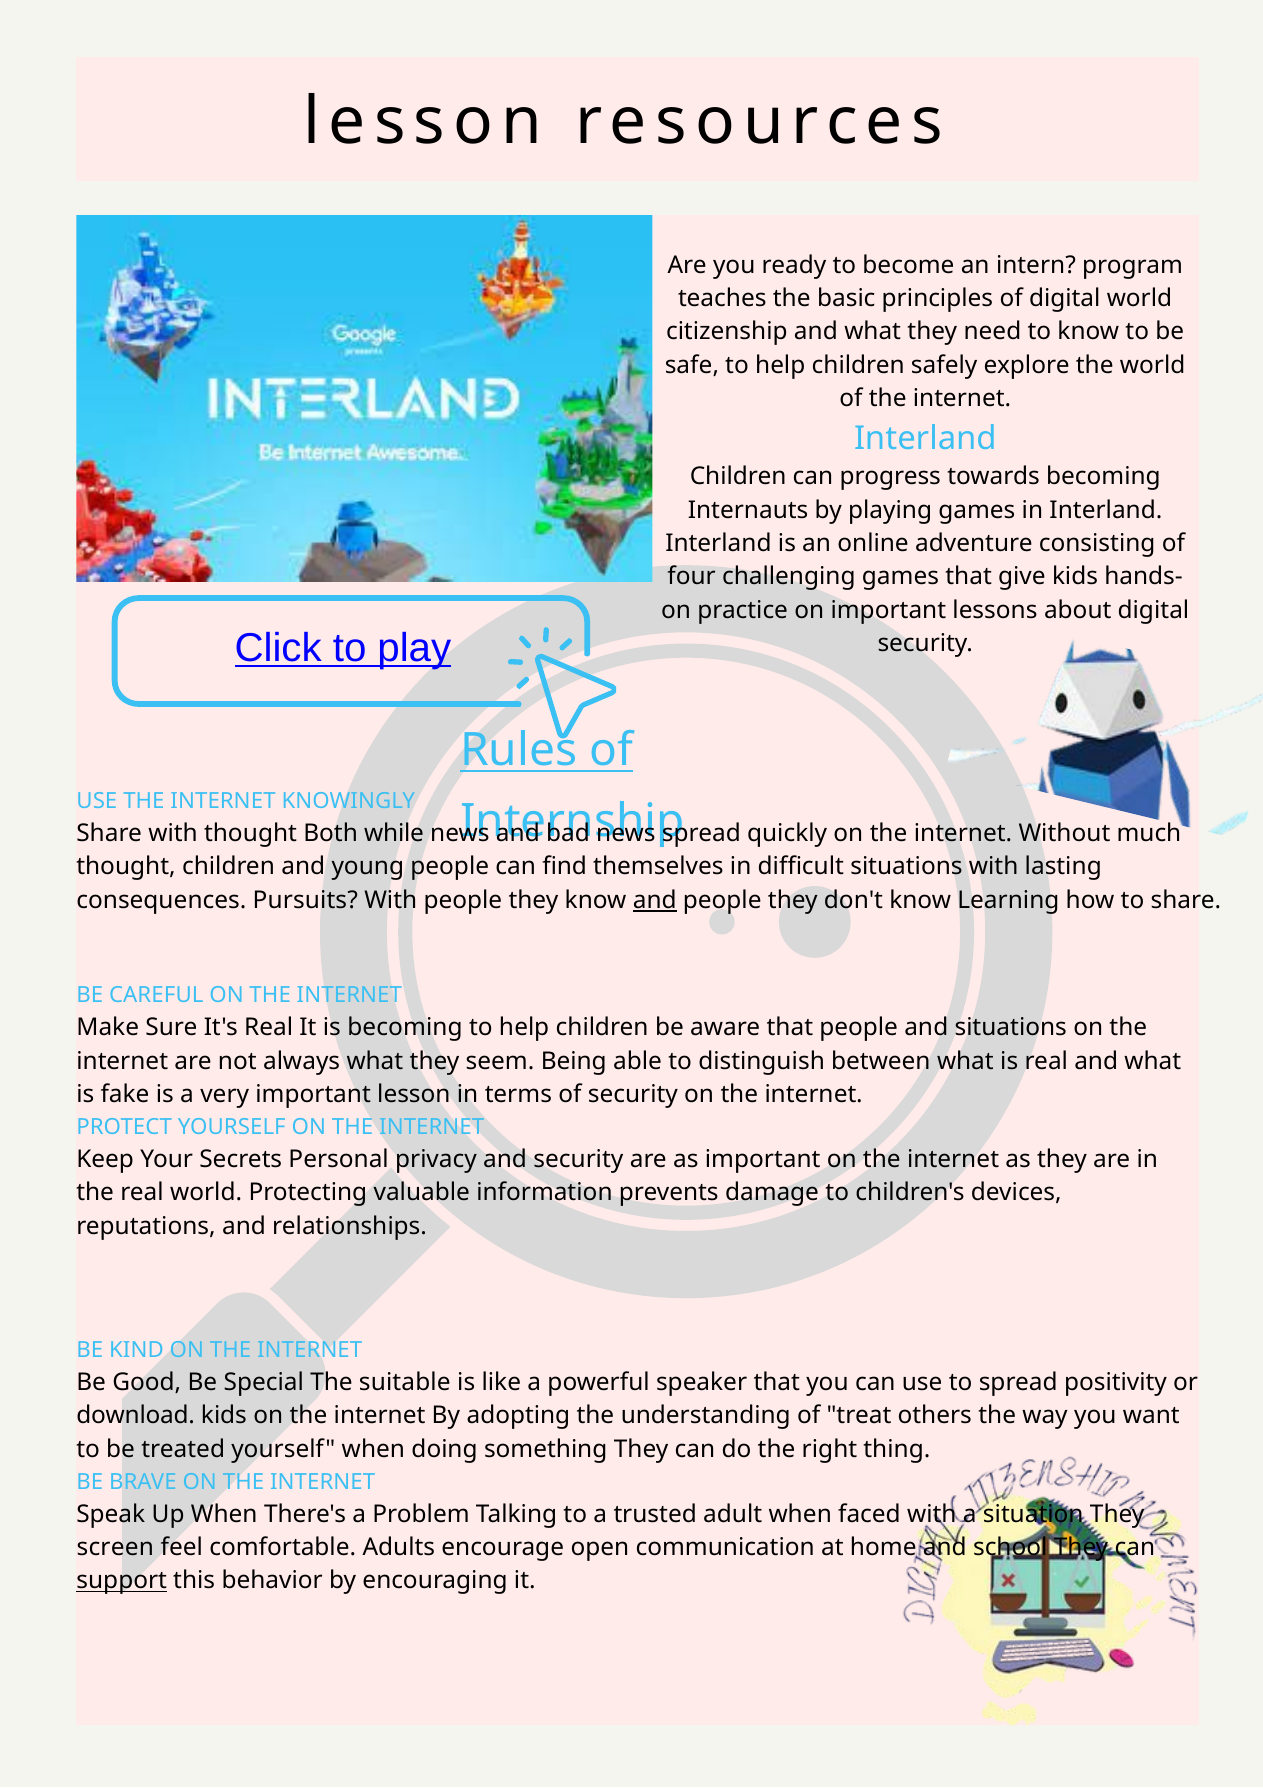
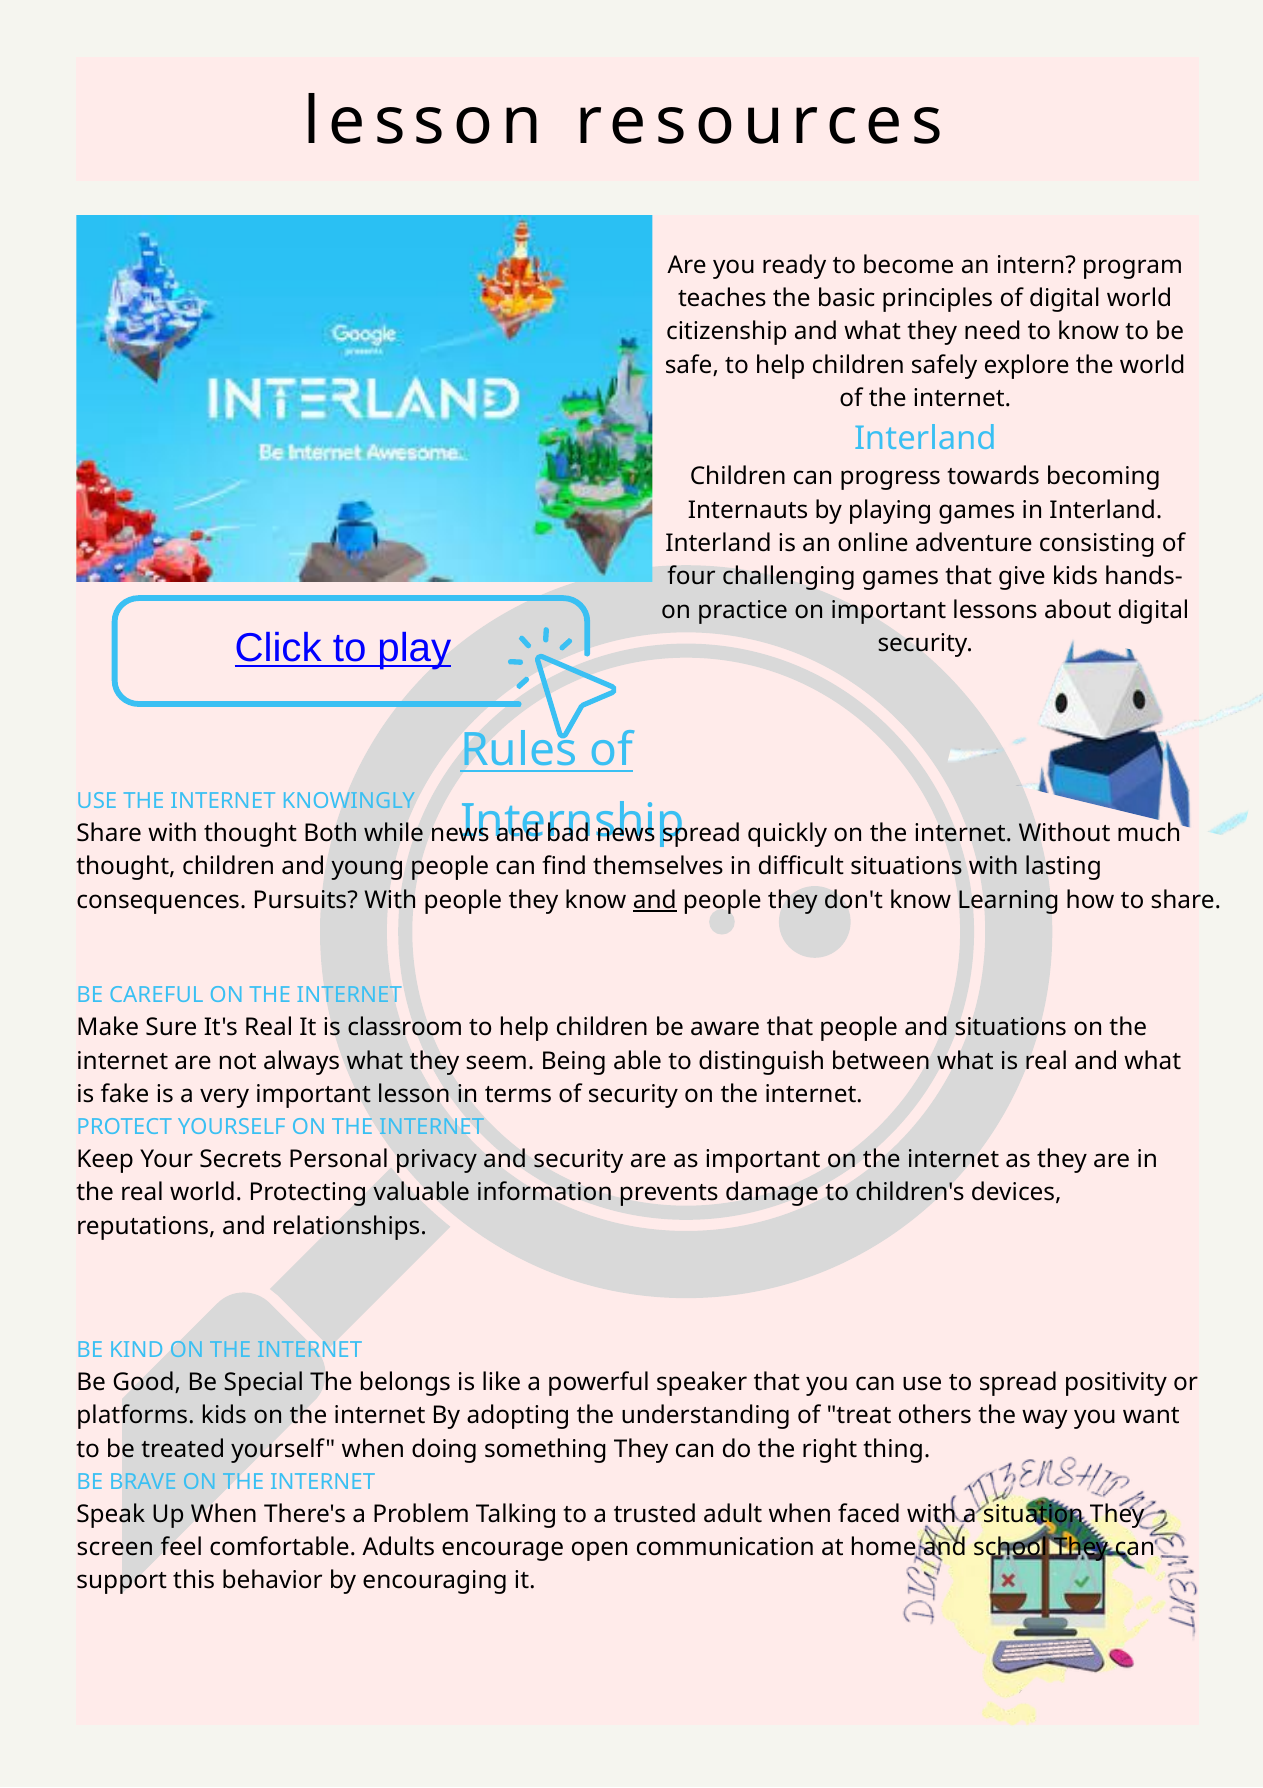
is becoming: becoming -> classroom (405, 1027)
suitable: suitable -> belongs (405, 1382)
download: download -> platforms (136, 1415)
support underline: present -> none (122, 1580)
